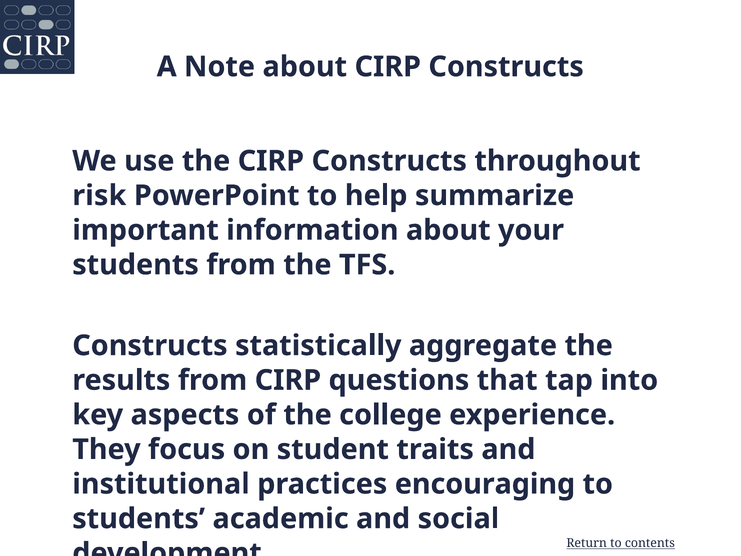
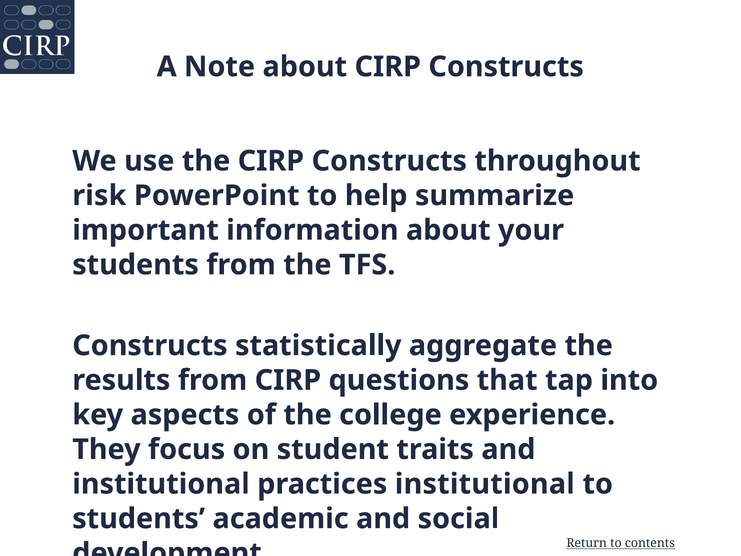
practices encouraging: encouraging -> institutional (485, 484)
